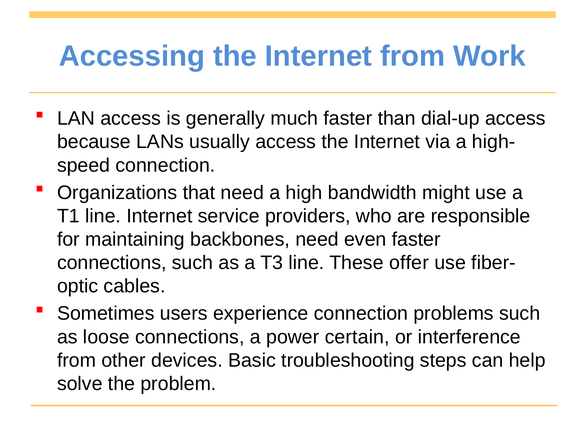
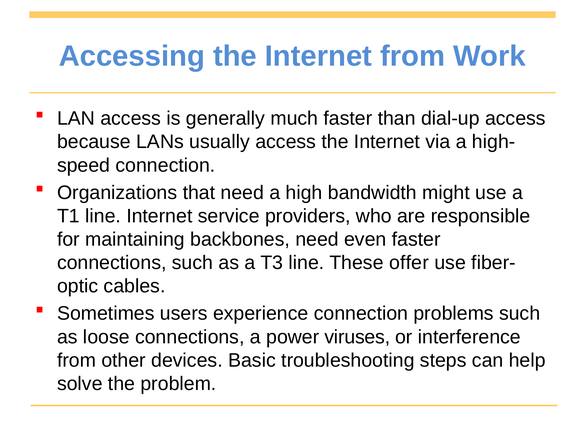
certain: certain -> viruses (357, 337)
